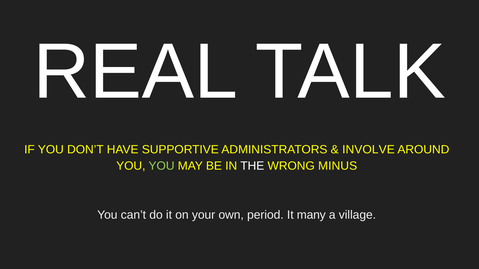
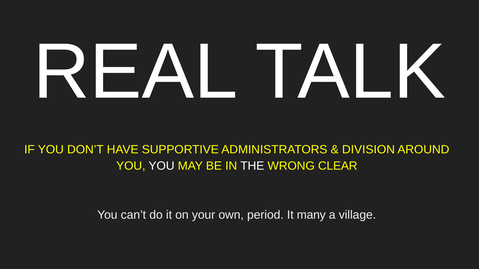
INVOLVE: INVOLVE -> DIVISION (369, 150)
YOU colour: light green -> white (162, 166)
MINUS: MINUS -> CLEAR (338, 166)
